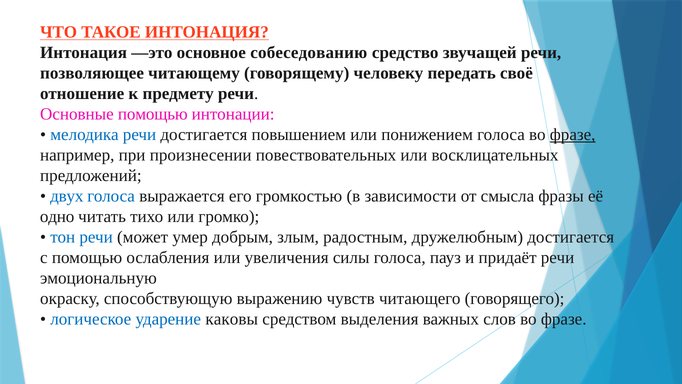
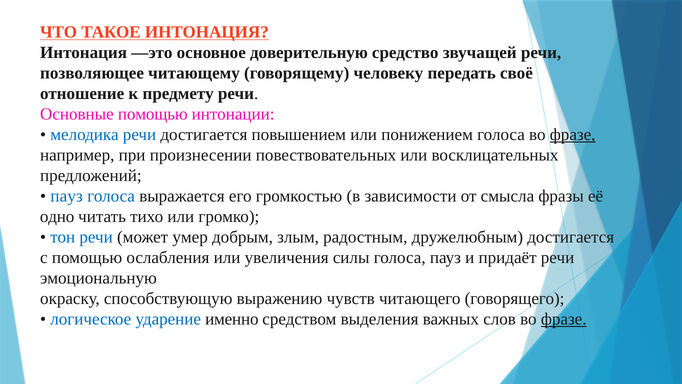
собеседованию: собеседованию -> доверительную (309, 53)
двух: двух -> пауз (67, 196)
каковы: каковы -> именно (232, 319)
фразе underline: none -> present (564, 319)
